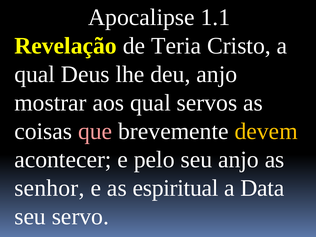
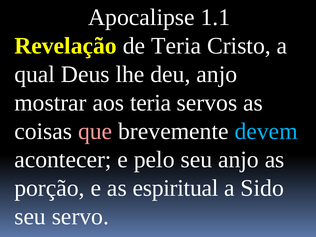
aos qual: qual -> teria (151, 103)
devem colour: yellow -> light blue (266, 131)
senhor: senhor -> porção (49, 188)
Data: Data -> Sido (262, 188)
